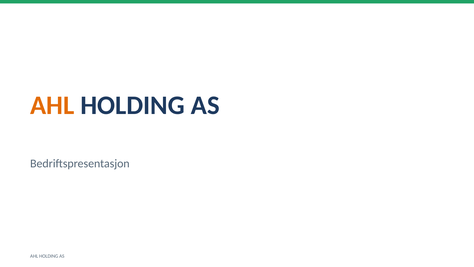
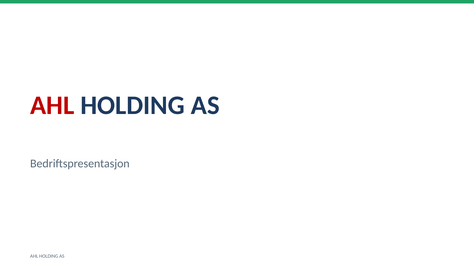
AHL colour: orange -> red (52, 105)
